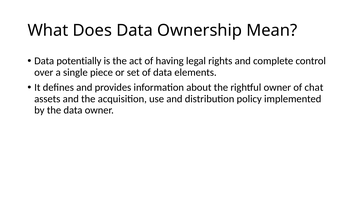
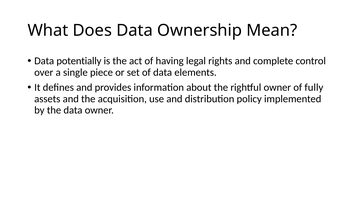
chat: chat -> fully (314, 88)
